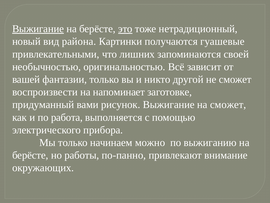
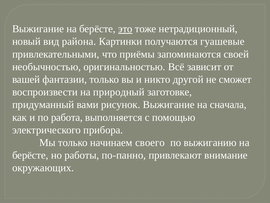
Выжигание underline: present -> none (38, 29)
лишних: лишних -> приёмы (137, 54)
напоминает: напоминает -> природный (119, 92)
на сможет: сможет -> сначала (228, 104)
можно: можно -> своего (150, 142)
